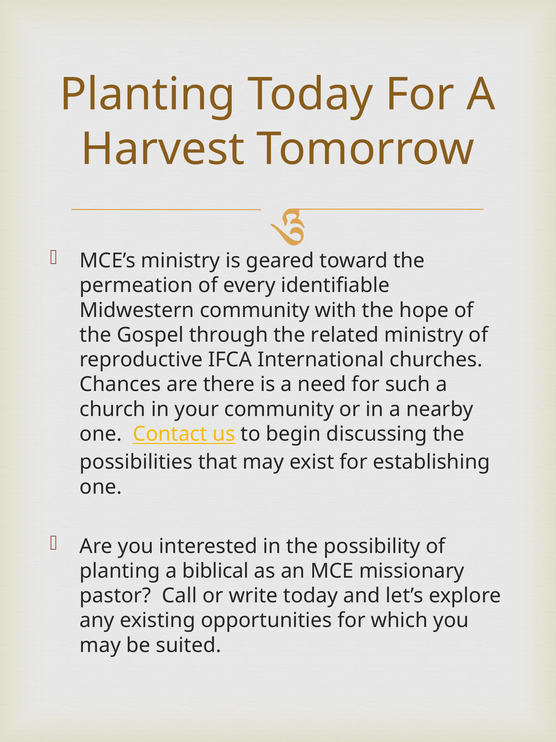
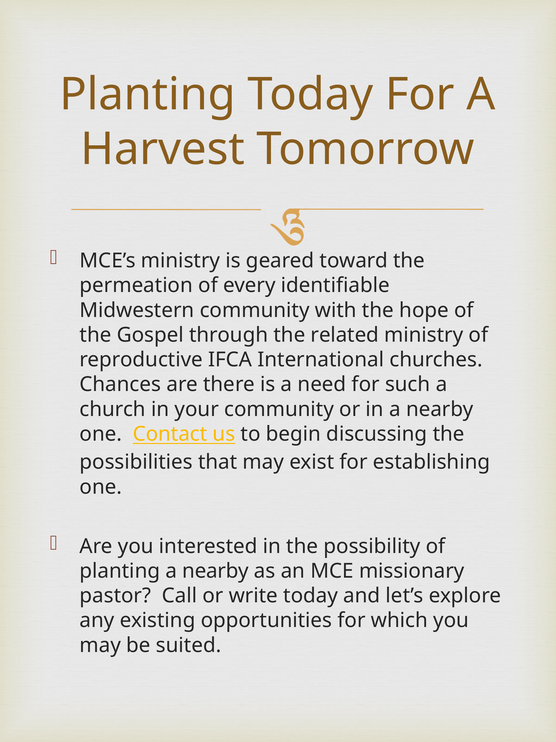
planting a biblical: biblical -> nearby (216, 571)
